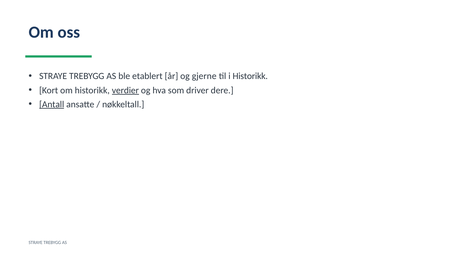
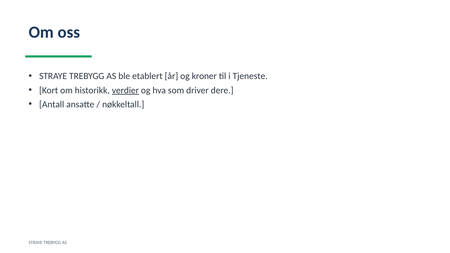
gjerne: gjerne -> kroner (204, 76)
i Historikk: Historikk -> Tjeneste (250, 76)
Antall underline: present -> none (52, 104)
